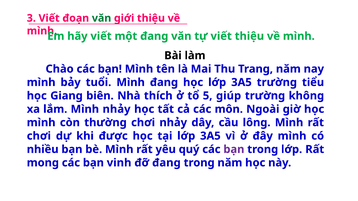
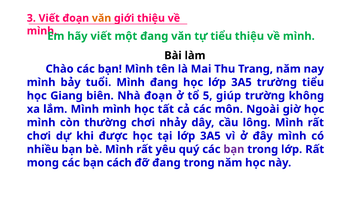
văn colour: green -> orange (102, 18)
tự viết: viết -> tiểu (221, 36)
Nhà thích: thích -> đoạn (158, 96)
Mình nhảy: nhảy -> mình (117, 109)
vinh: vinh -> cách (119, 163)
